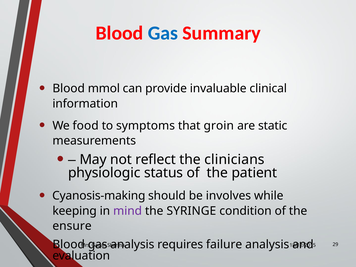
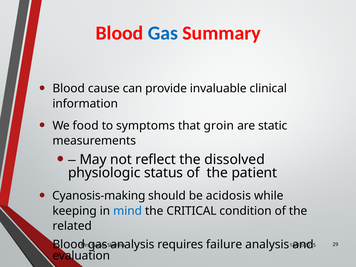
mmol: mmol -> cause (104, 88)
clinicians: clinicians -> dissolved (235, 159)
involves: involves -> acidosis (228, 196)
mind colour: purple -> blue (128, 211)
SYRINGE: SYRINGE -> CRITICAL (191, 211)
ensure: ensure -> related (72, 226)
